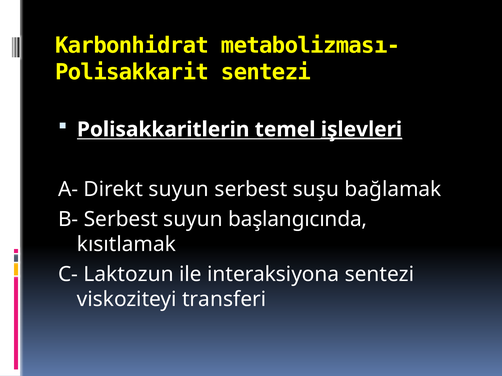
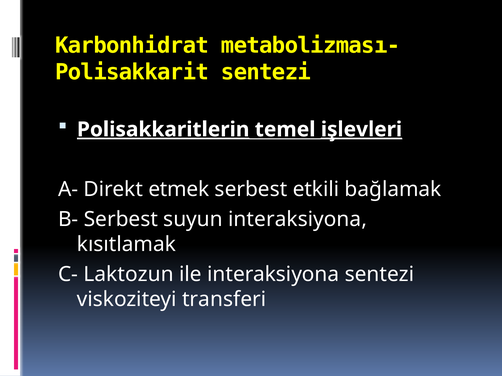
Polisakkaritlerin underline: none -> present (163, 130)
Direkt suyun: suyun -> etmek (179, 190)
suşu: suşu -> etkili (316, 190)
suyun başlangıcında: başlangıcında -> interaksiyona (298, 220)
